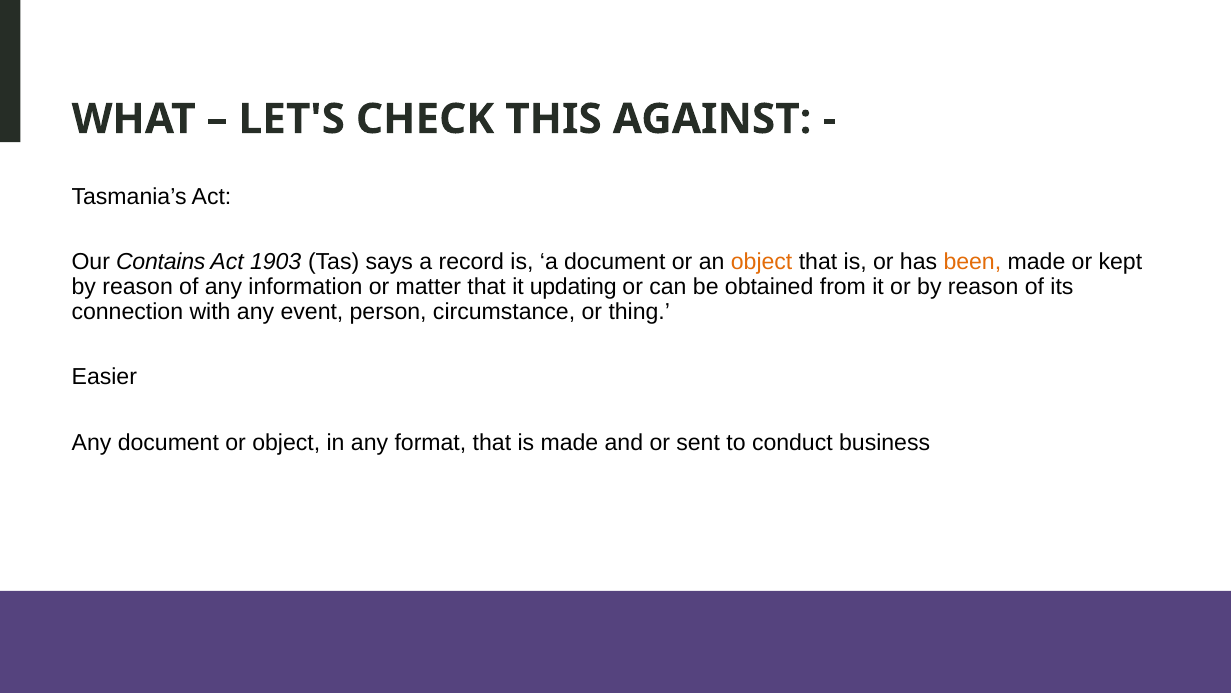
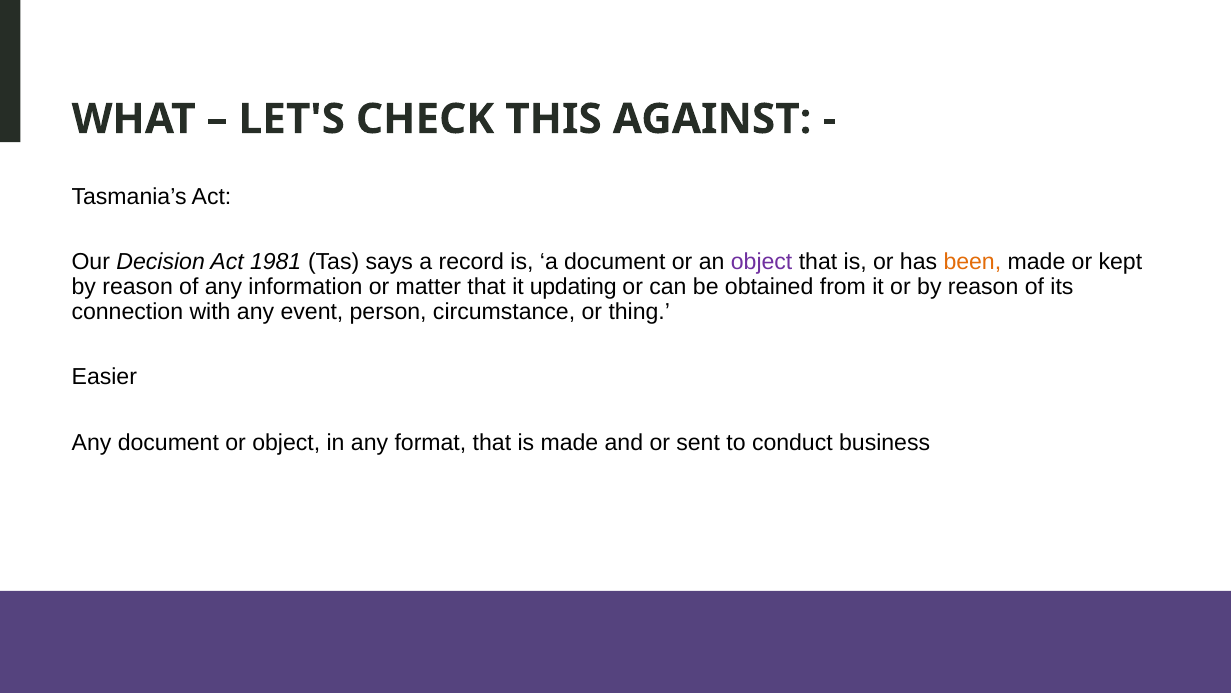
Contains: Contains -> Decision (161, 262)
1903: 1903 -> 1981 (276, 262)
object colour: orange -> purple (762, 262)
